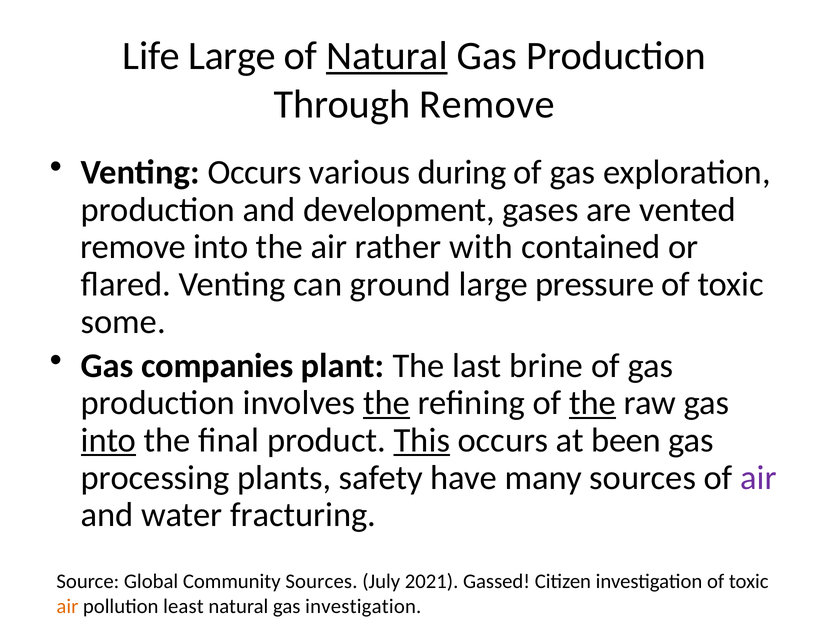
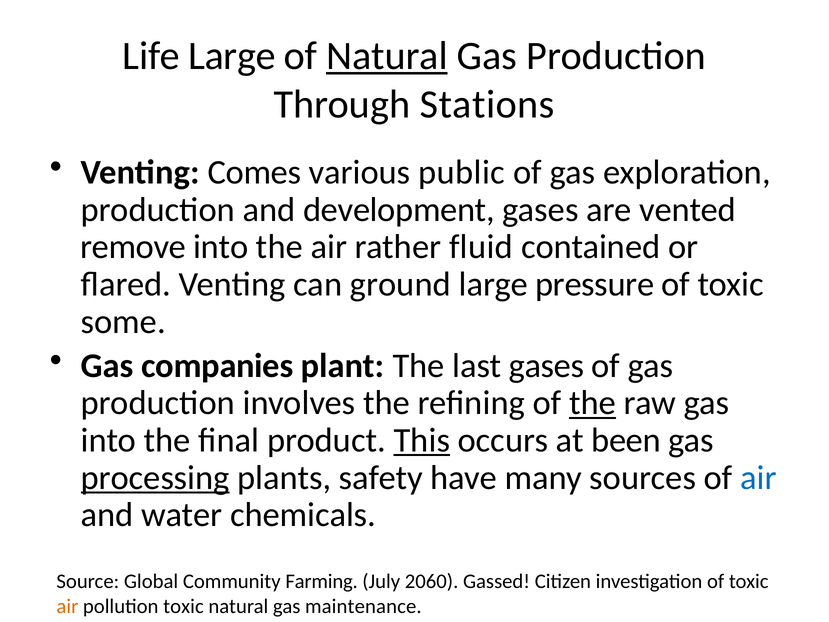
Through Remove: Remove -> Stations (487, 104)
Venting Occurs: Occurs -> Comes (254, 172)
during: during -> public (462, 172)
with: with -> fluid (481, 247)
last brine: brine -> gases (546, 366)
the underline: present -> none (387, 403)
into underline: present -> none (108, 440)
processing underline: none -> present (155, 477)
air colour: purple -> blue (759, 477)
fracturing: fracturing -> chemicals (303, 515)
Community Sources: Sources -> Farming (322, 581)
2021: 2021 -> 2060 (432, 581)
pollution least: least -> toxic (183, 606)
gas investigation: investigation -> maintenance (363, 606)
